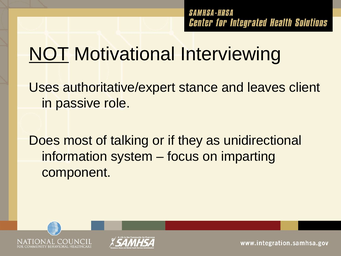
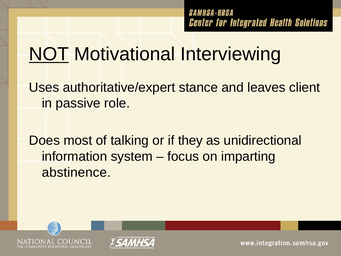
component: component -> abstinence (76, 172)
